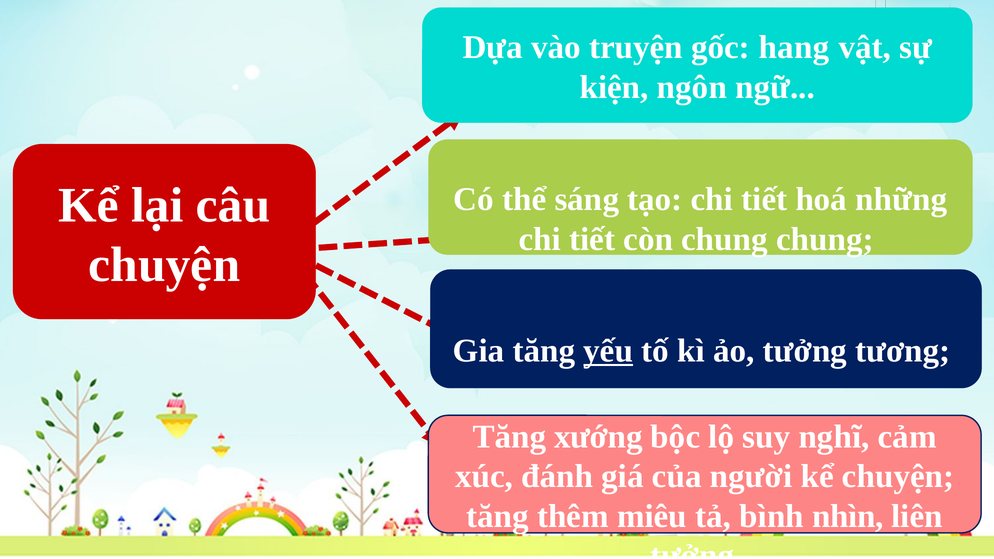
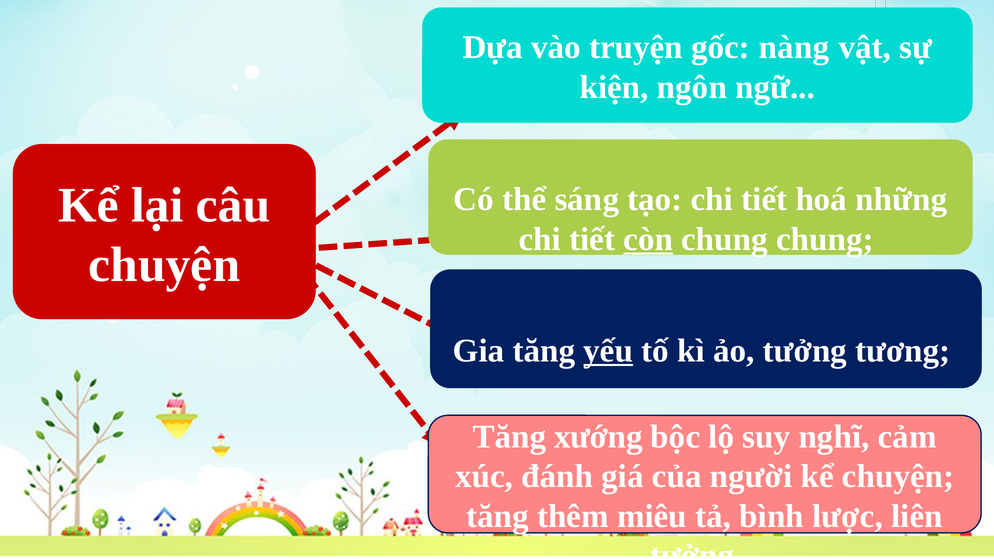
hang: hang -> nàng (794, 48)
còn underline: none -> present (648, 239)
nhìn: nhìn -> lược (848, 516)
